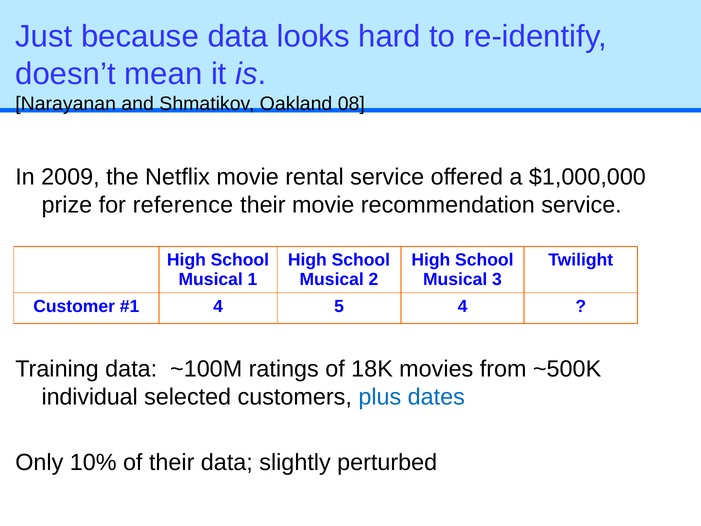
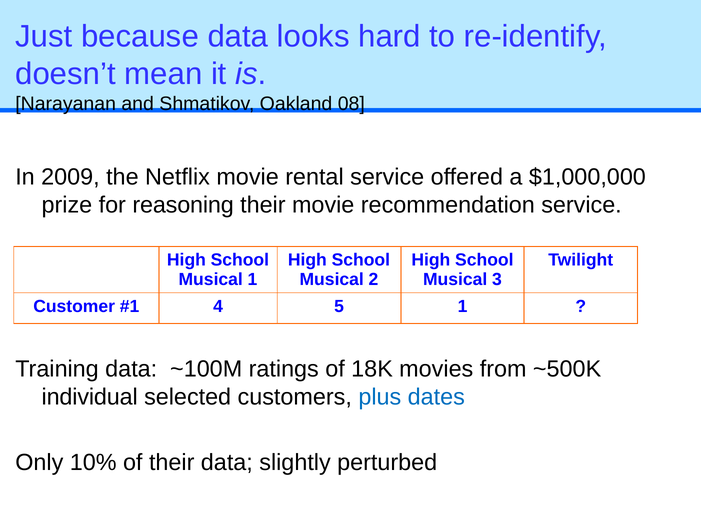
reference: reference -> reasoning (183, 205)
5 4: 4 -> 1 (463, 306)
